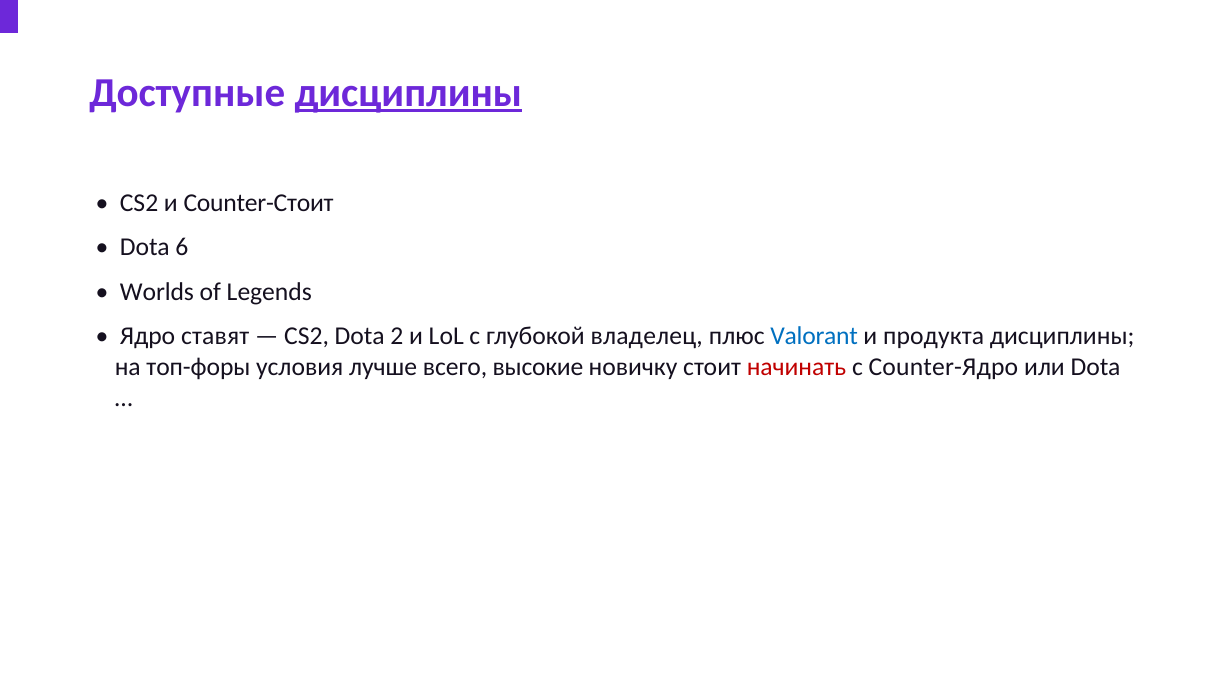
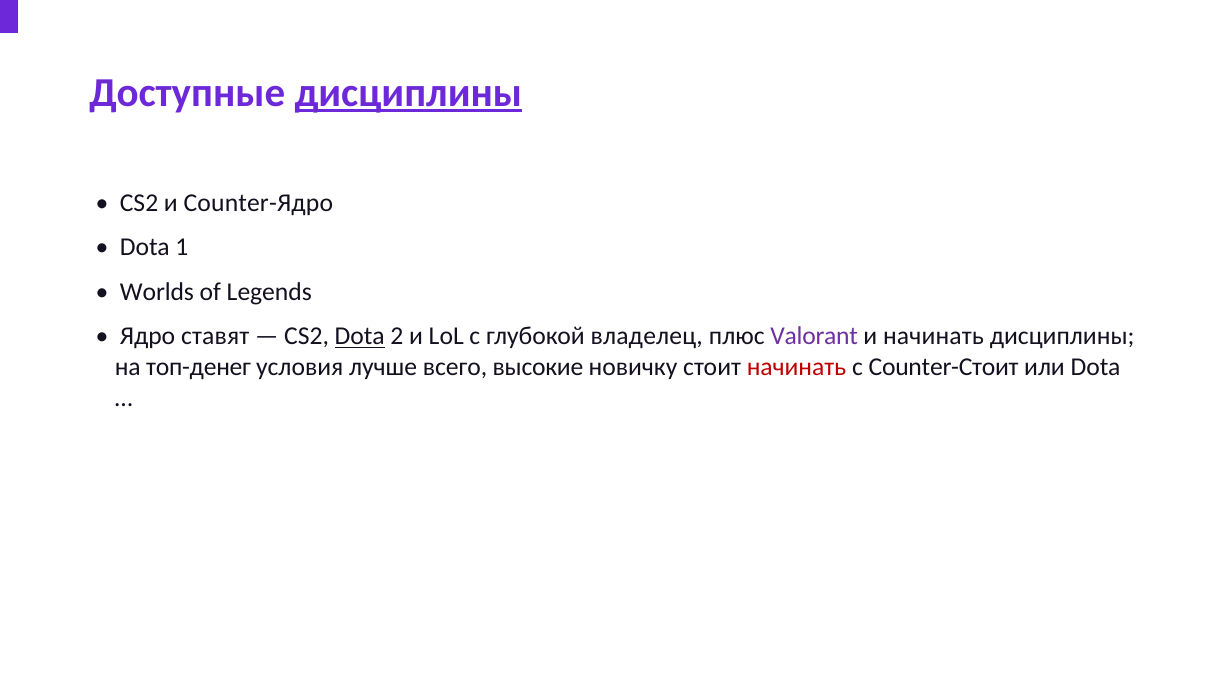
Counter-Стоит: Counter-Стоит -> Counter-Ядро (258, 203)
6: 6 -> 1 (182, 247)
Dota underline: none -> present (360, 336)
Valorant colour: blue -> purple (814, 336)
и продукта: продукта -> начинать (934, 336)
топ-форы: топ-форы -> топ-денег (199, 367)
Counter-Ядро: Counter-Ядро -> Counter-Стоит (944, 367)
